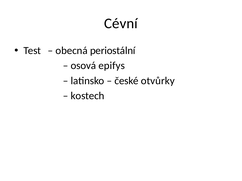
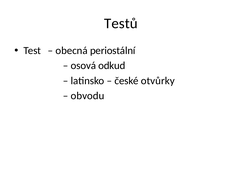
Cévní: Cévní -> Testů (121, 23)
epifys: epifys -> odkud (112, 66)
kostech: kostech -> obvodu (88, 96)
